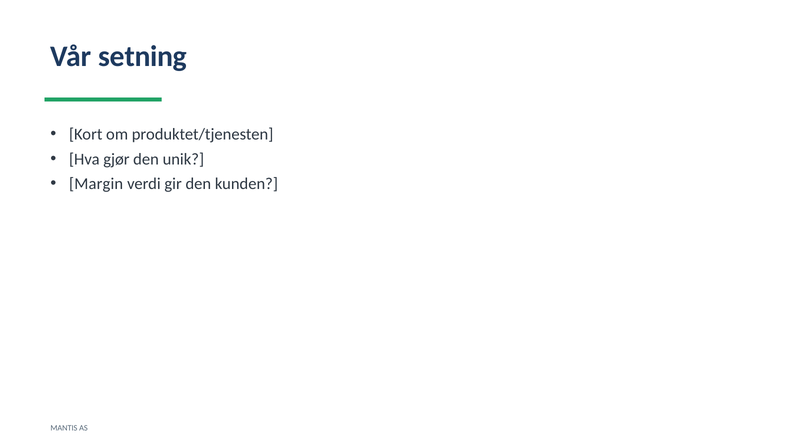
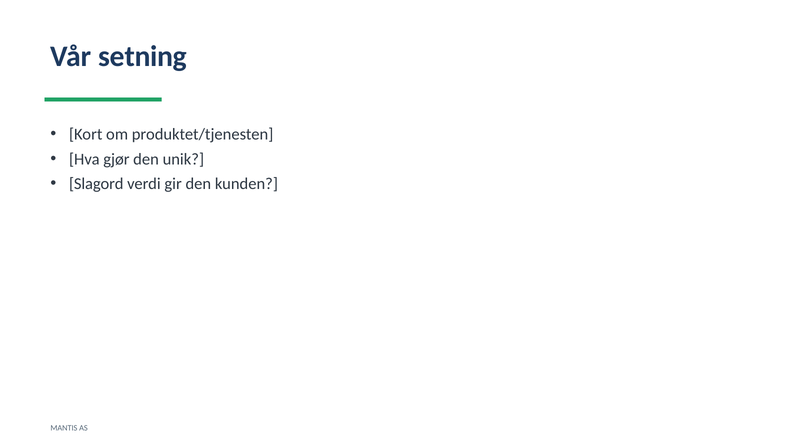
Margin: Margin -> Slagord (96, 184)
